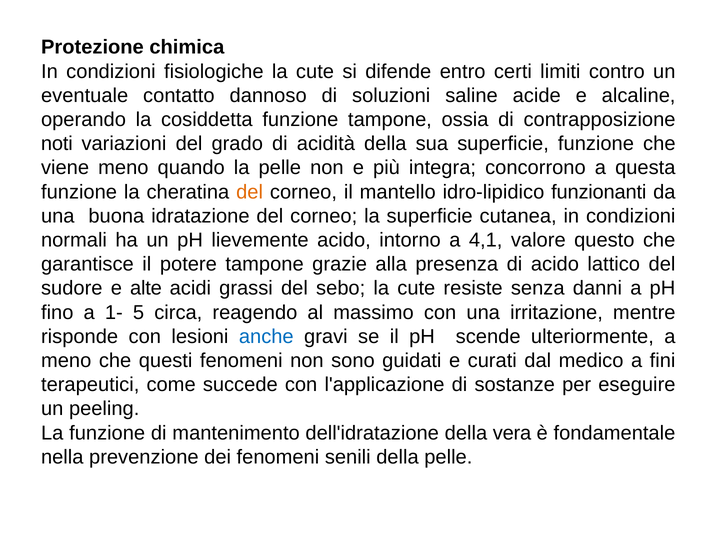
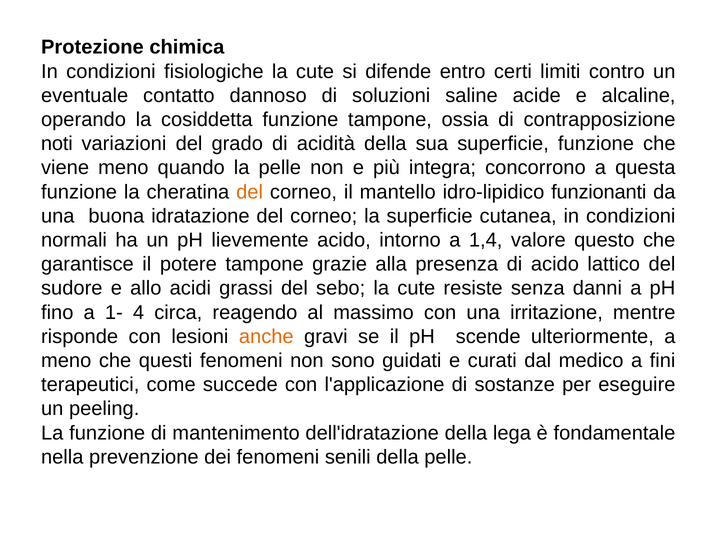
4,1: 4,1 -> 1,4 (486, 240)
alte: alte -> allo (146, 288)
5: 5 -> 4 (139, 313)
anche colour: blue -> orange (266, 337)
vera: vera -> lega (512, 433)
